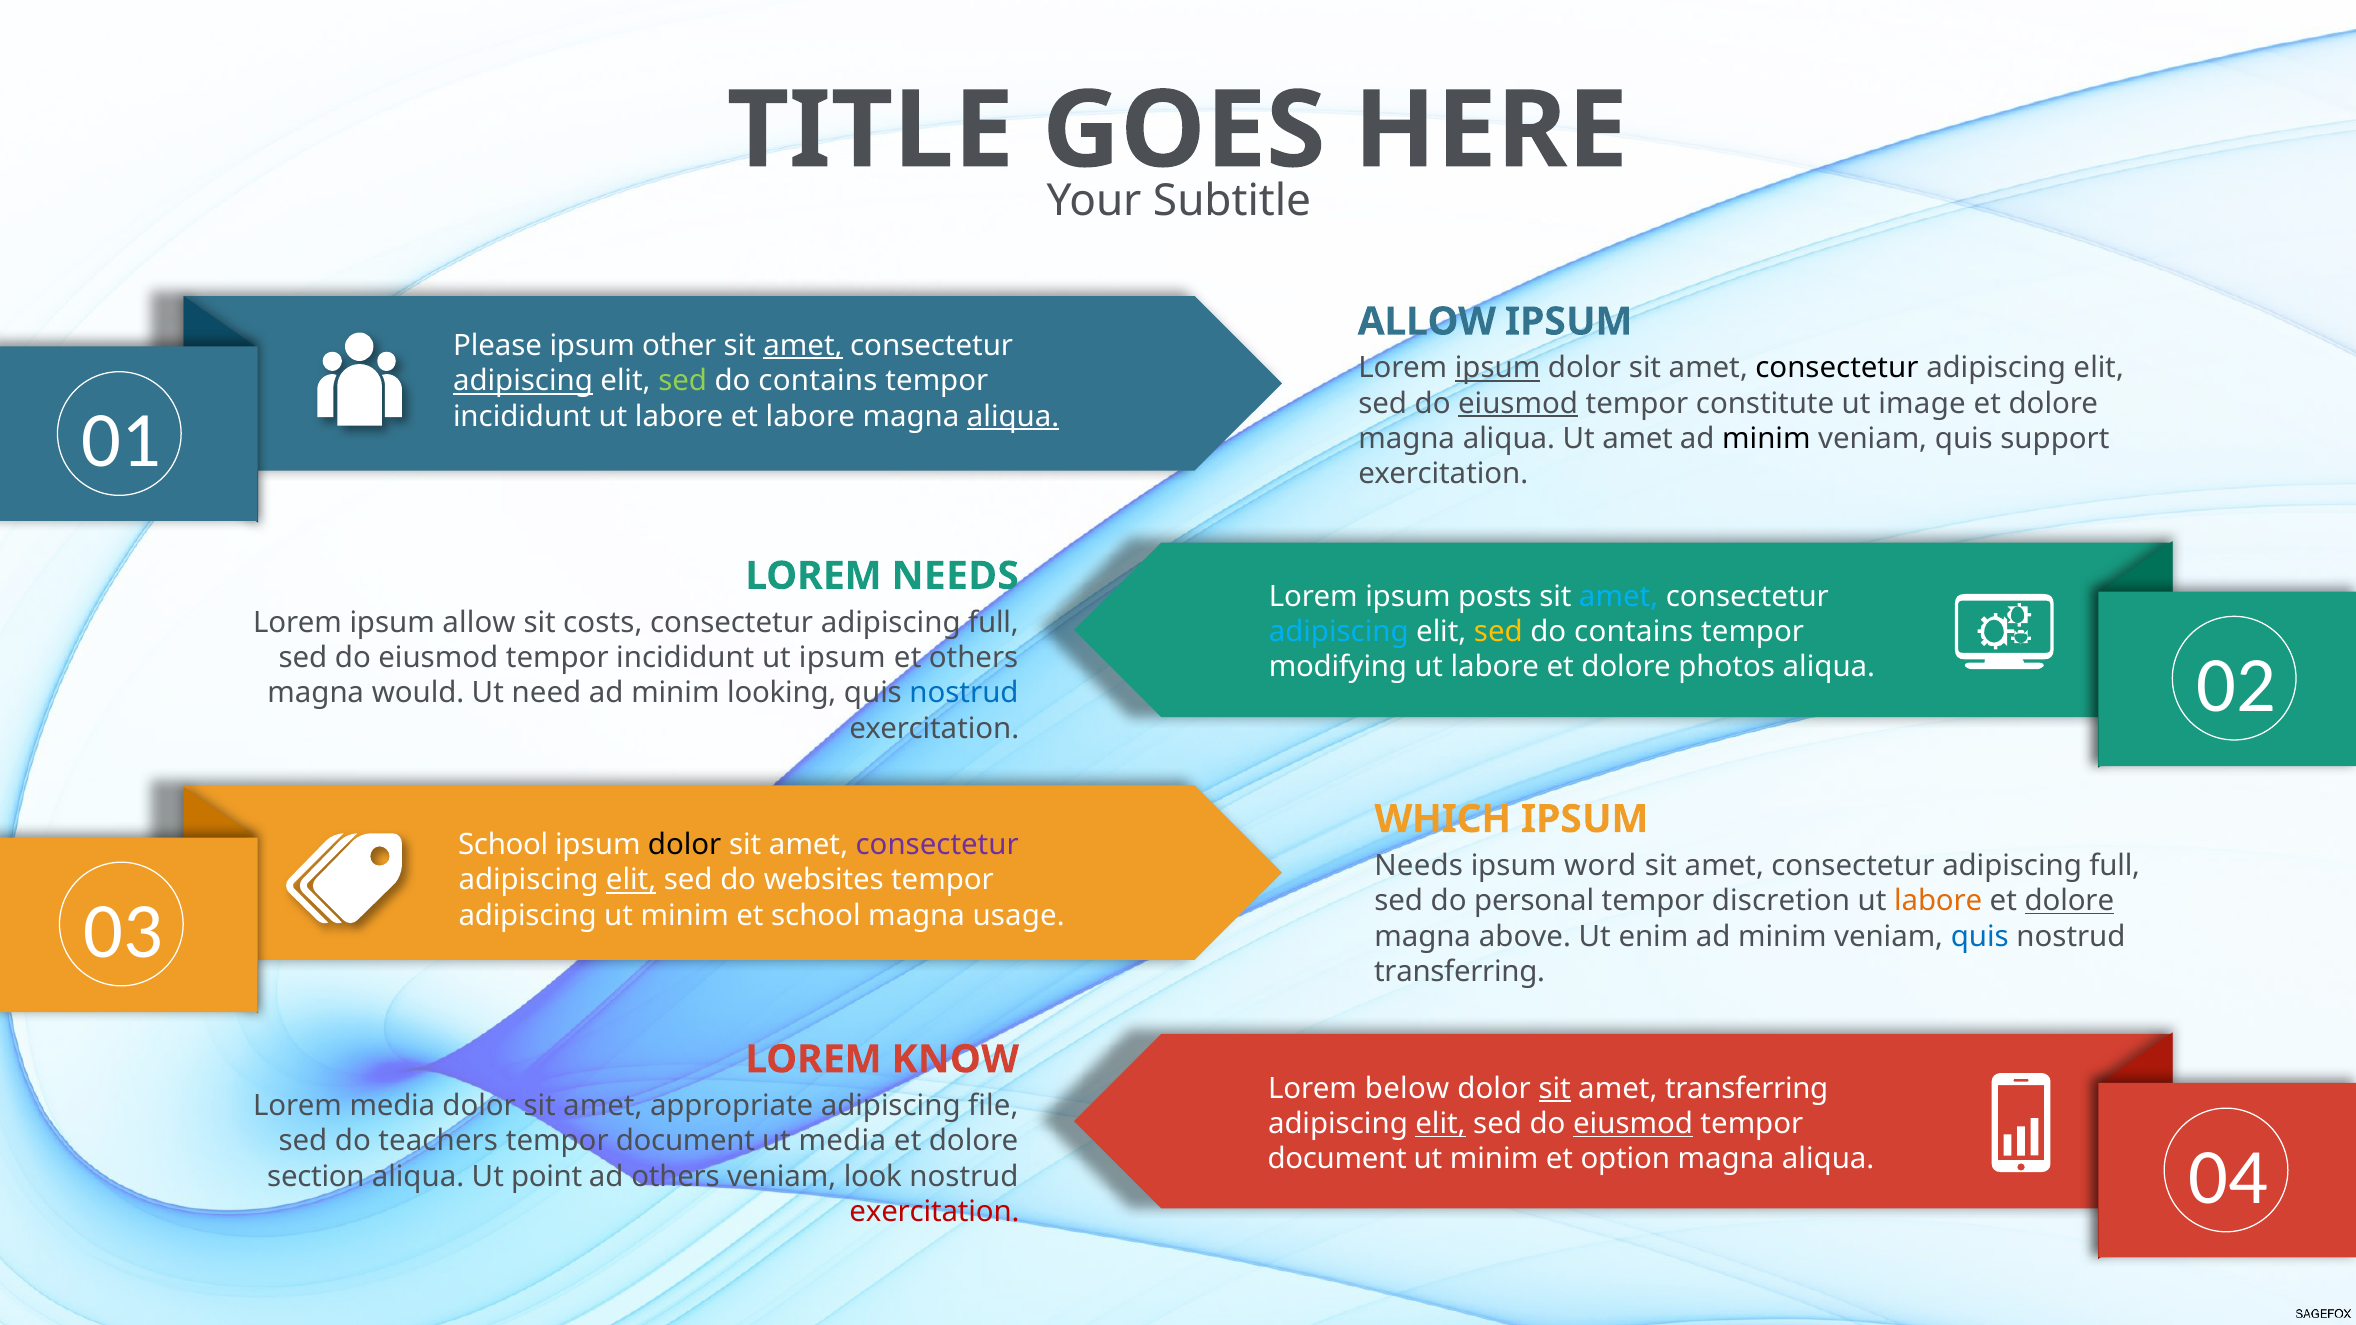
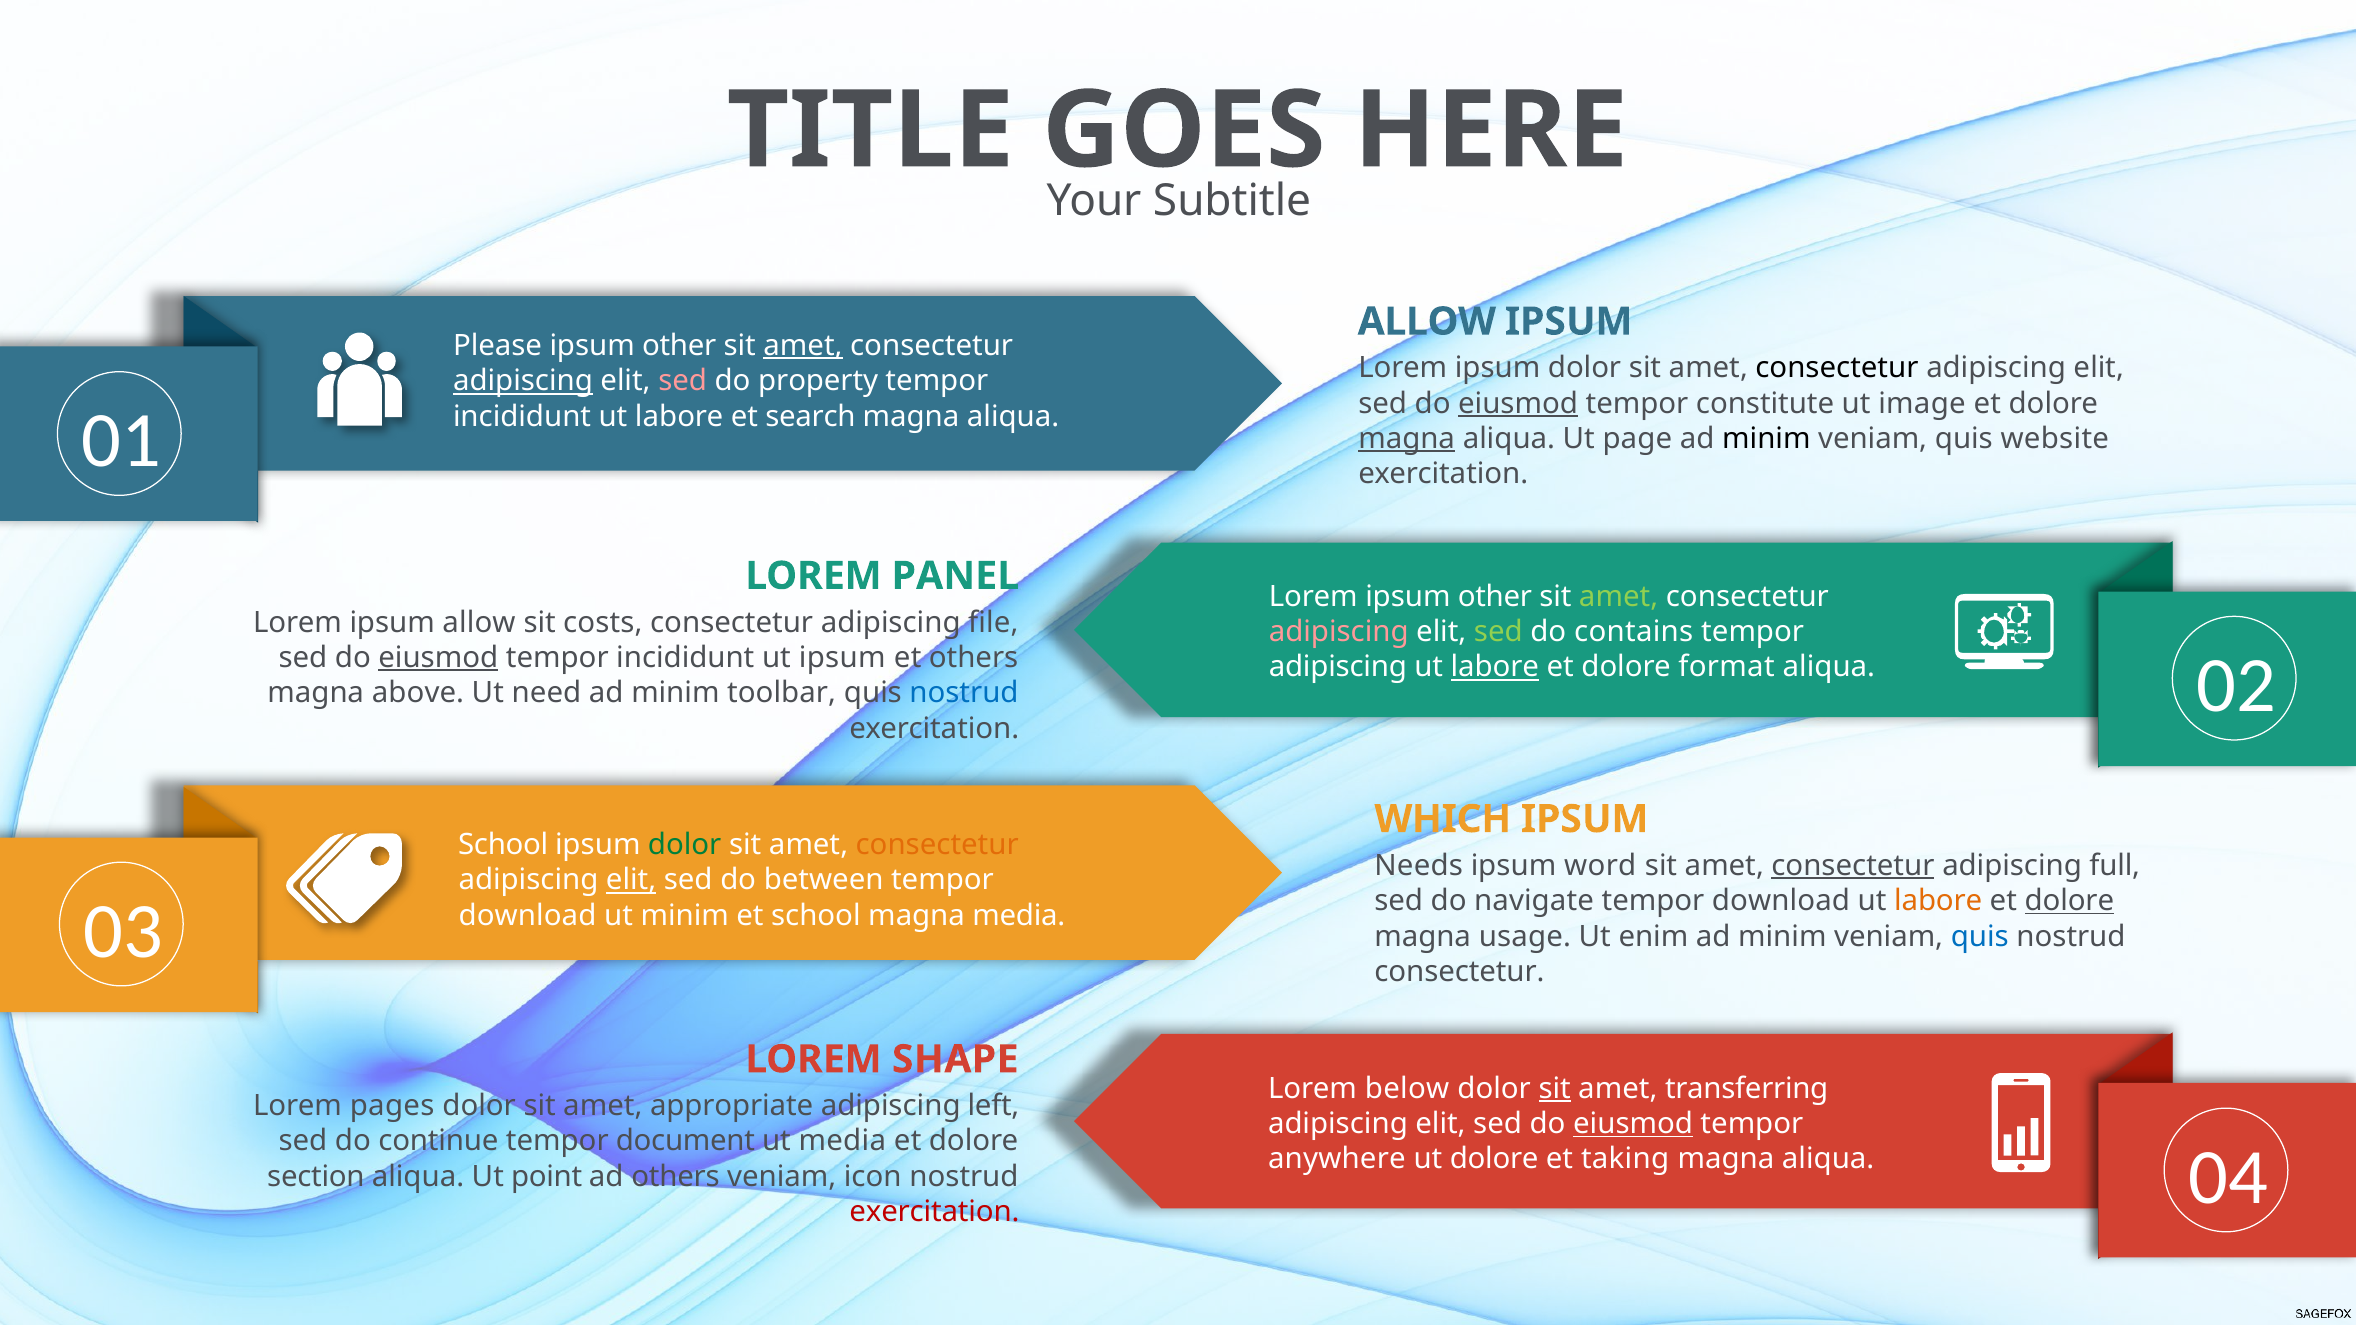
ipsum underline: present -> none (1498, 368)
sed colour: light green -> pink (683, 381)
contains: contains -> property (818, 381)
et labore: labore -> search (810, 416)
aliqua underline: present -> none (1013, 416)
magna underline: none -> present (1407, 439)
Ut amet: amet -> page (1637, 439)
support: support -> website (2055, 439)
LOREM NEEDS: NEEDS -> PANEL (955, 576)
Lorem ipsum posts: posts -> other (1495, 596)
amet colour: light blue -> light green (1619, 596)
full: full -> file (993, 622)
adipiscing colour: light blue -> pink (1339, 632)
sed colour: yellow -> light green (1498, 632)
eiusmod underline: none -> present (438, 658)
modifying: modifying -> adipiscing (1338, 667)
labore underline: none -> present (1495, 667)
photos: photos -> format (1727, 667)
would: would -> above (418, 693)
looking: looking -> toolbar (782, 693)
dolor colour: black -> green (685, 845)
consectetur colour: purple -> orange (937, 845)
consectetur underline: none -> present (1853, 866)
websites: websites -> between (824, 880)
personal: personal -> navigate (1534, 901)
discretion: discretion -> download (1781, 901)
adipiscing: adipiscing -> download (528, 916)
magna usage: usage -> media (1019, 916)
above: above -> usage (1525, 936)
transferring: transferring -> consectetur (1459, 972)
KNOW: KNOW -> SHAPE (955, 1060)
Lorem media: media -> pages (392, 1106)
file: file -> left (994, 1106)
elit underline: present -> none (1440, 1124)
teachers: teachers -> continue (438, 1141)
document: document -> anywhere (1337, 1159)
minim: minim -> dolore (1494, 1159)
option: option -> taking (1625, 1159)
look: look -> icon (873, 1177)
